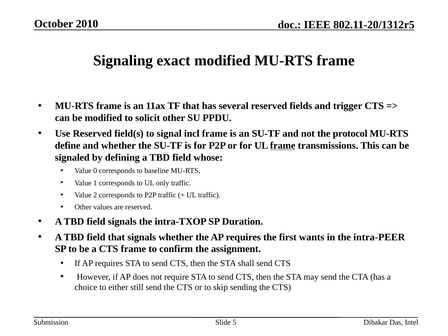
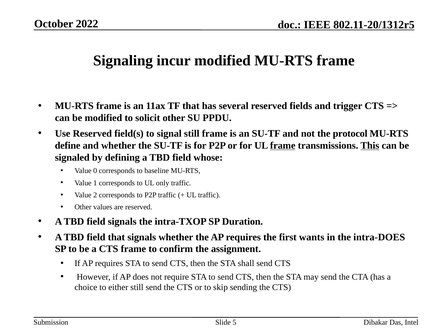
2010: 2010 -> 2022 (87, 24)
exact: exact -> incur (174, 61)
signal incl: incl -> still (192, 134)
This underline: none -> present (370, 146)
intra-PEER: intra-PEER -> intra-DOES (379, 237)
